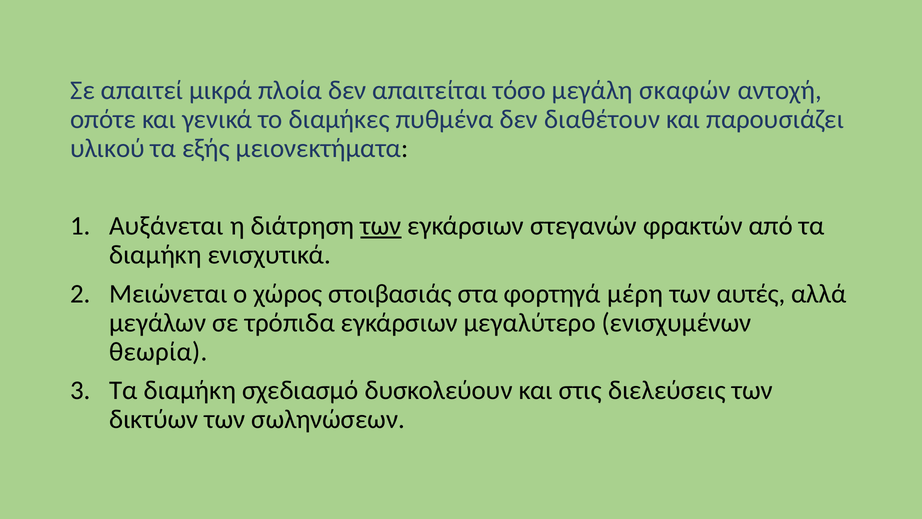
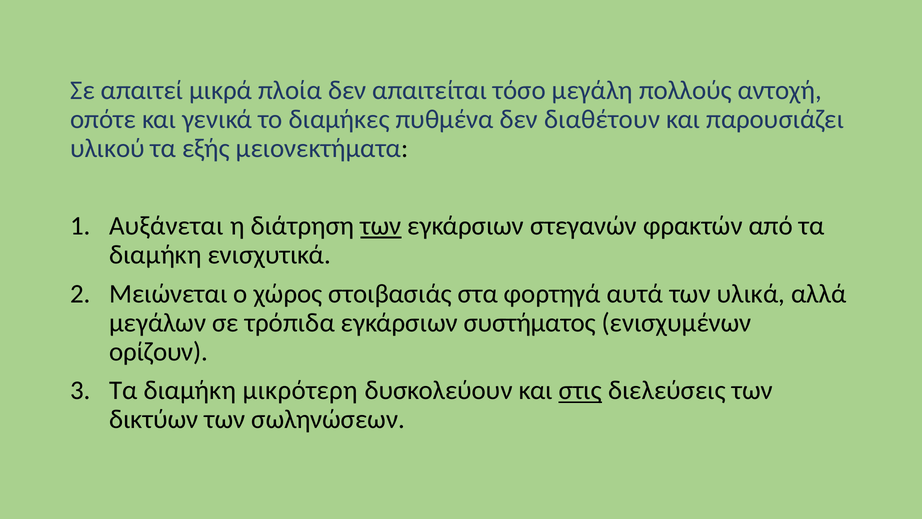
σκαφών: σκαφών -> πολλούς (685, 90)
μέρη: μέρη -> αυτά (635, 294)
αυτές: αυτές -> υλικά (751, 294)
μεγαλύτερο: μεγαλύτερο -> συστήματος (530, 323)
θεωρία: θεωρία -> ορίζουν (159, 352)
σχεδιασμό: σχεδιασμό -> μικρότερη (300, 390)
στις underline: none -> present (580, 390)
